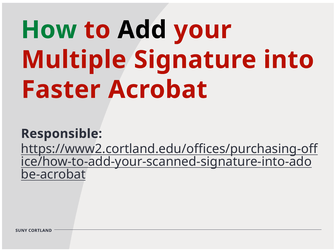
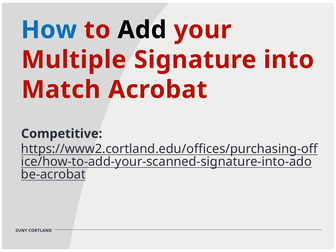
How colour: green -> blue (49, 30)
Faster: Faster -> Match (61, 90)
Responsible: Responsible -> Competitive (62, 134)
